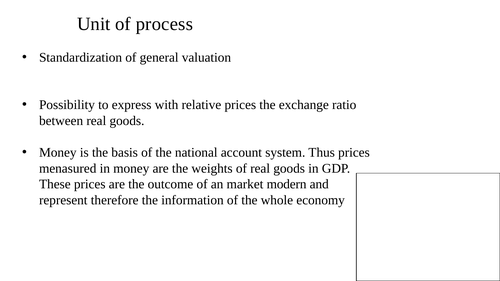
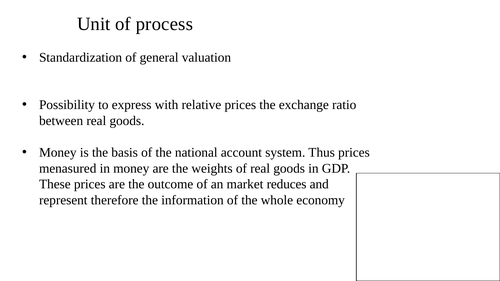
modern: modern -> reduces (287, 184)
